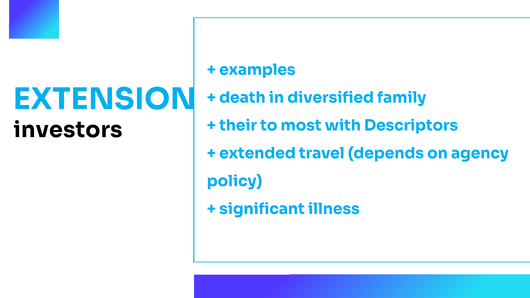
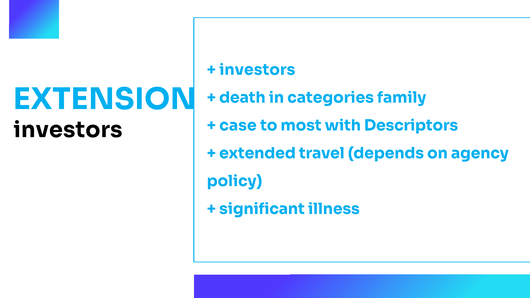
examples: examples -> investors (257, 70)
diversified: diversified -> categories (331, 98)
their: their -> case (238, 125)
